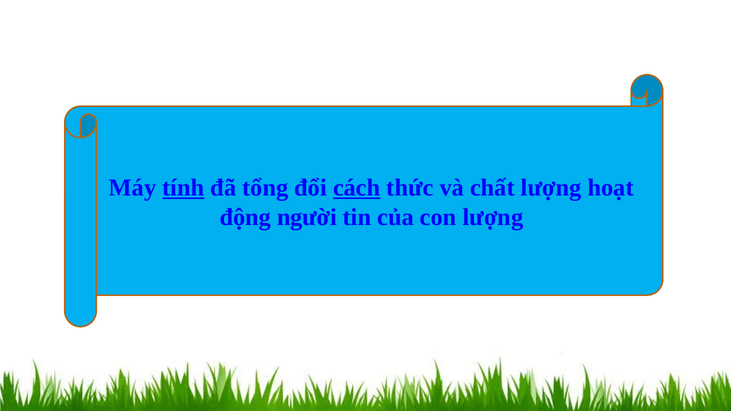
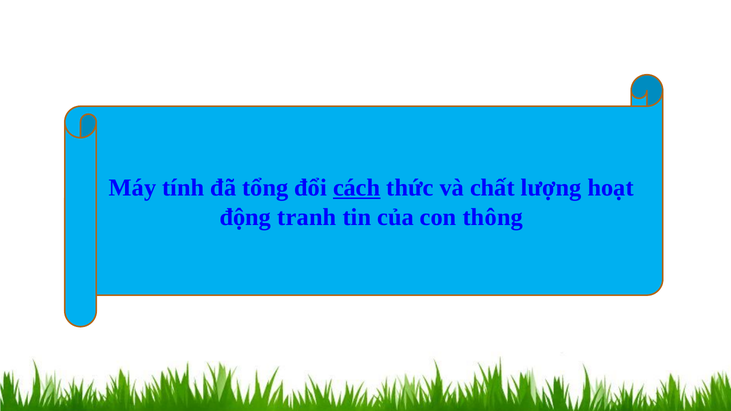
tính underline: present -> none (183, 188)
người: người -> tranh (307, 217)
con lượng: lượng -> thông (493, 217)
